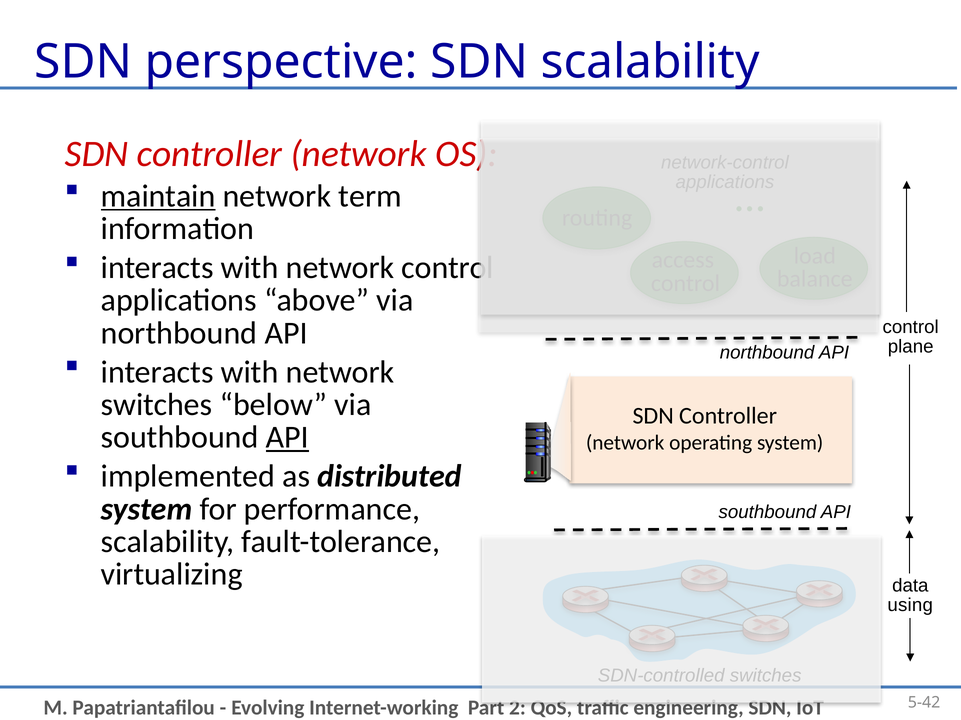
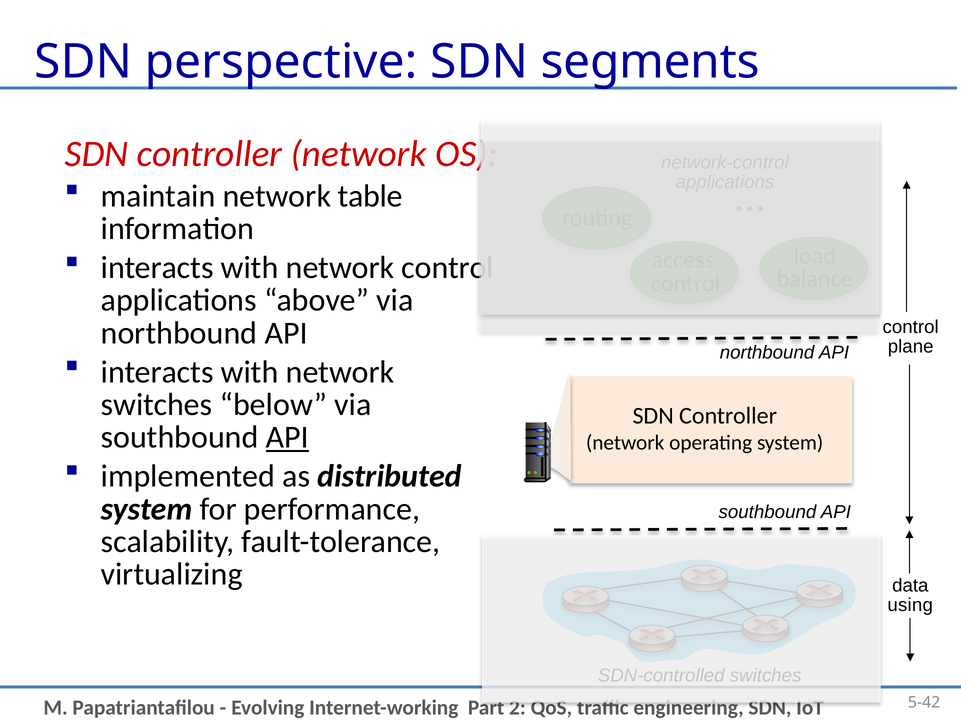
SDN scalability: scalability -> segments (650, 62)
maintain underline: present -> none (158, 196)
term: term -> table (370, 196)
